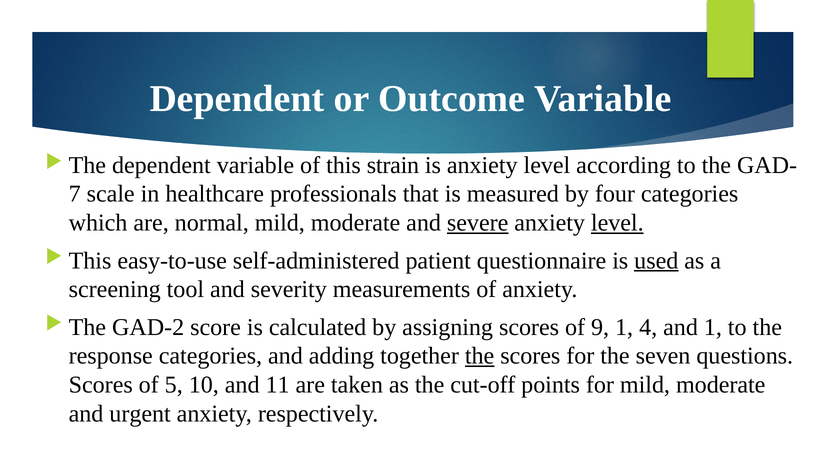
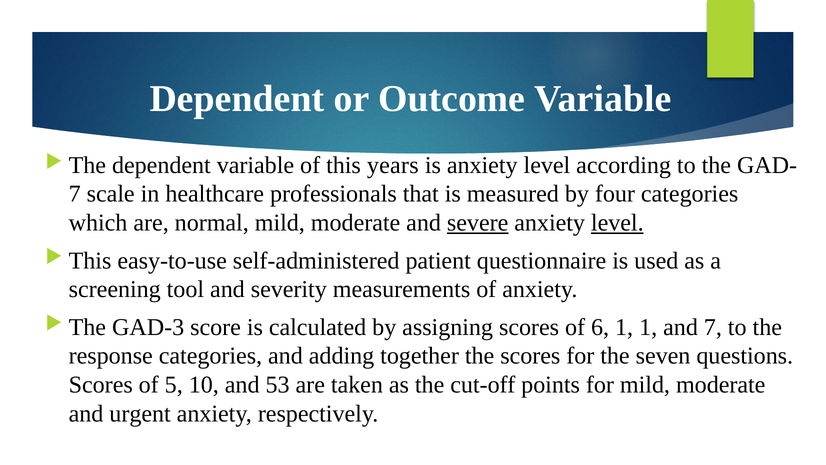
strain: strain -> years (393, 165)
used underline: present -> none (656, 260)
GAD-2: GAD-2 -> GAD-3 (148, 327)
9: 9 -> 6 (600, 327)
1 4: 4 -> 1 (648, 327)
and 1: 1 -> 7 (713, 327)
the underline: present -> none (480, 356)
11: 11 -> 53 (278, 385)
